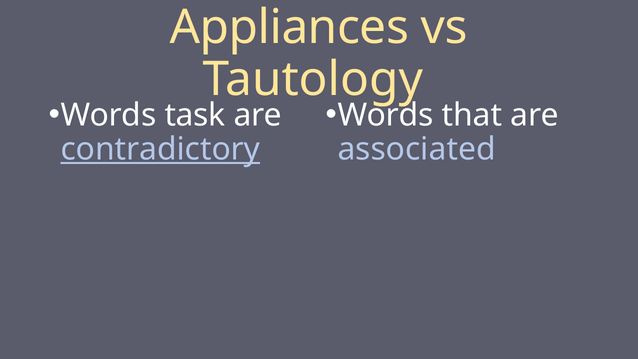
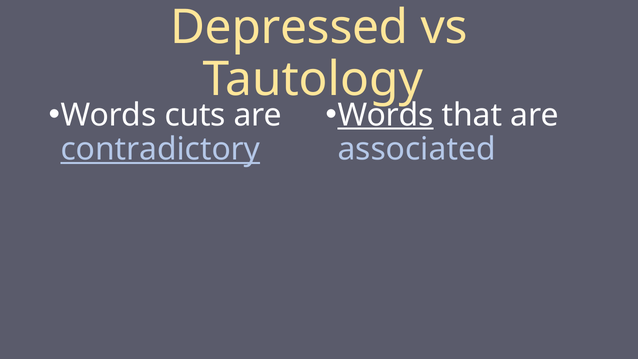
Appliances: Appliances -> Depressed (289, 28)
task: task -> cuts (195, 115)
Words underline: none -> present (386, 115)
